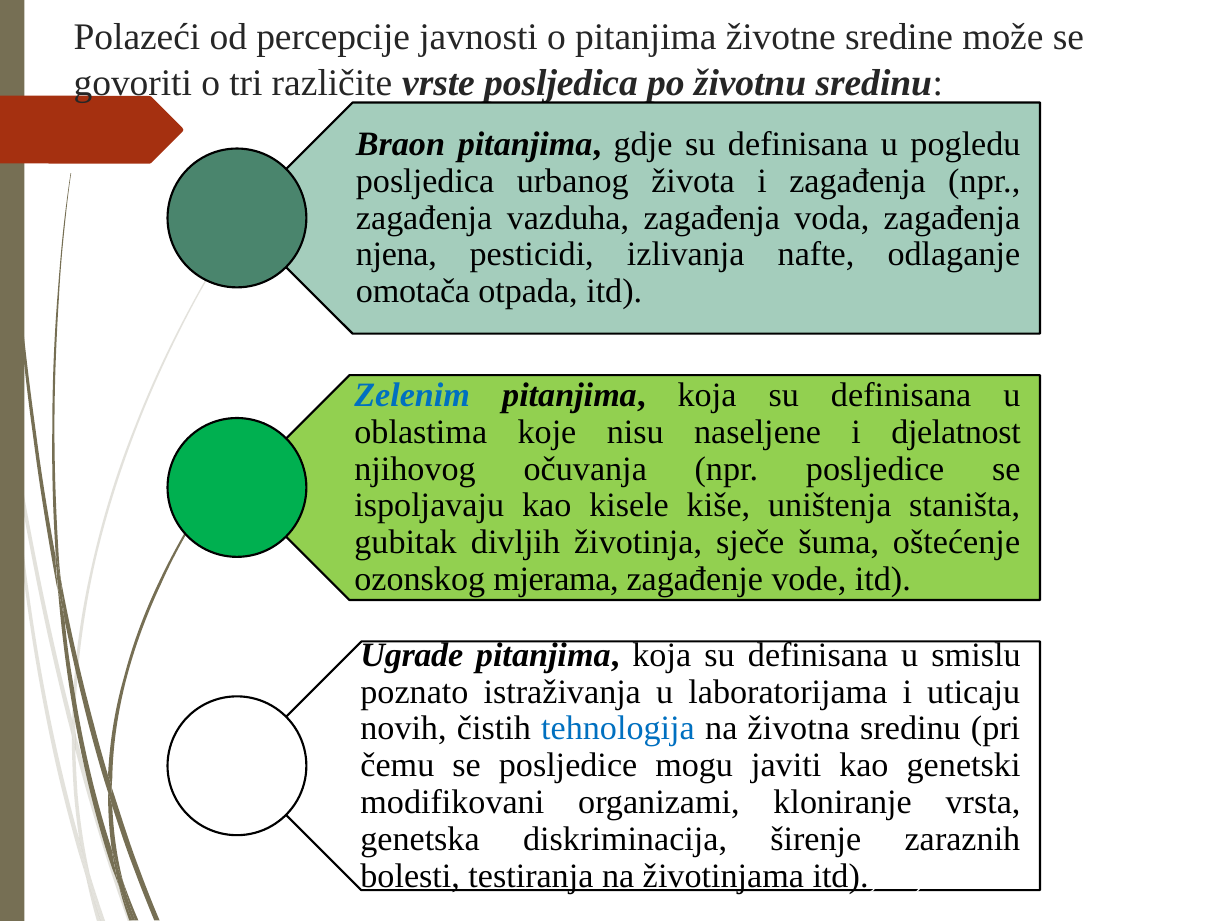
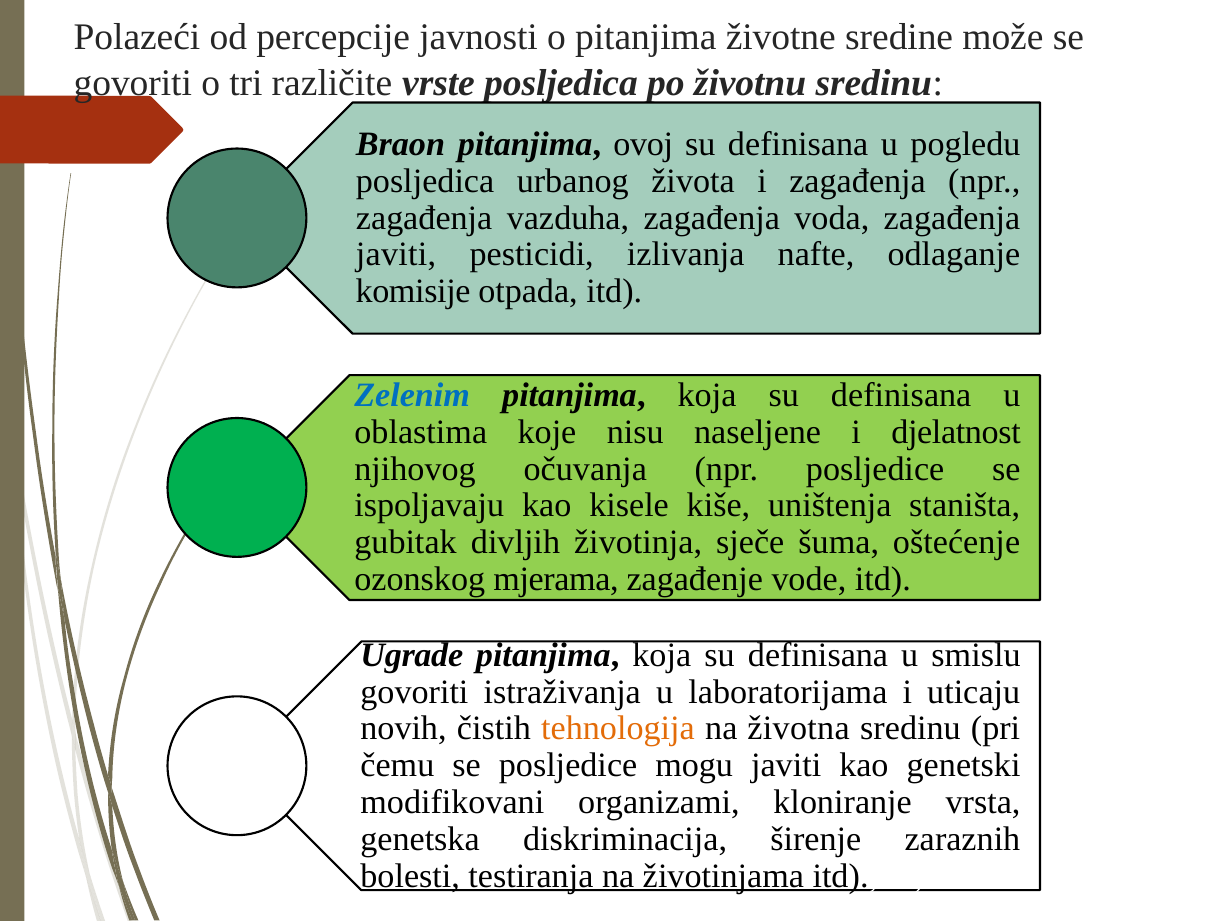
gdje: gdje -> ovoj (643, 144)
njena: njena -> javiti (396, 255)
omotača: omotača -> komisije (413, 291)
poznato: poznato -> govoriti (414, 692)
tehnologija colour: blue -> orange (618, 729)
